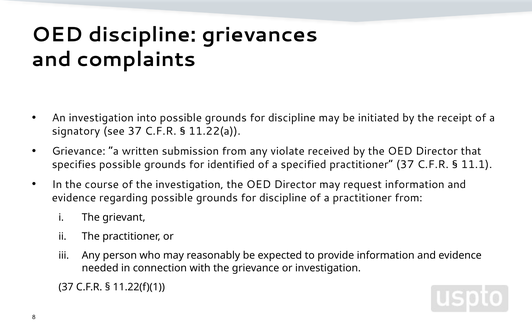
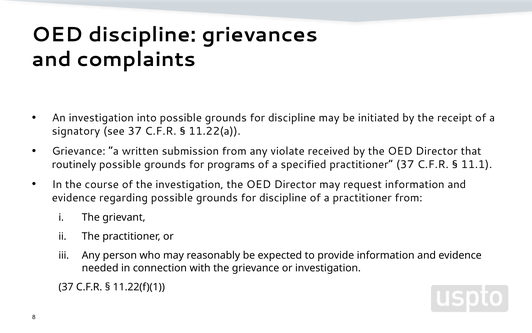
specifies: specifies -> routinely (74, 164)
identified: identified -> programs (231, 164)
